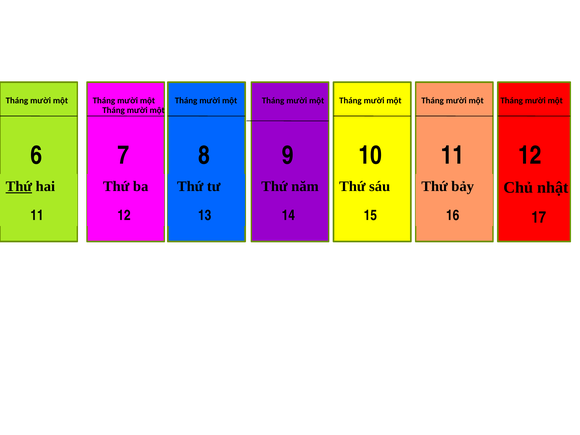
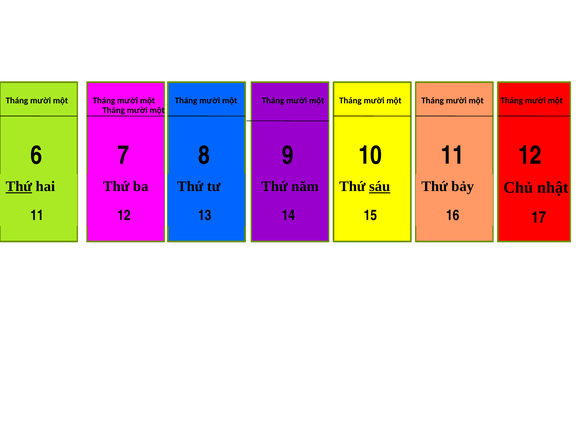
sáu underline: none -> present (380, 187)
